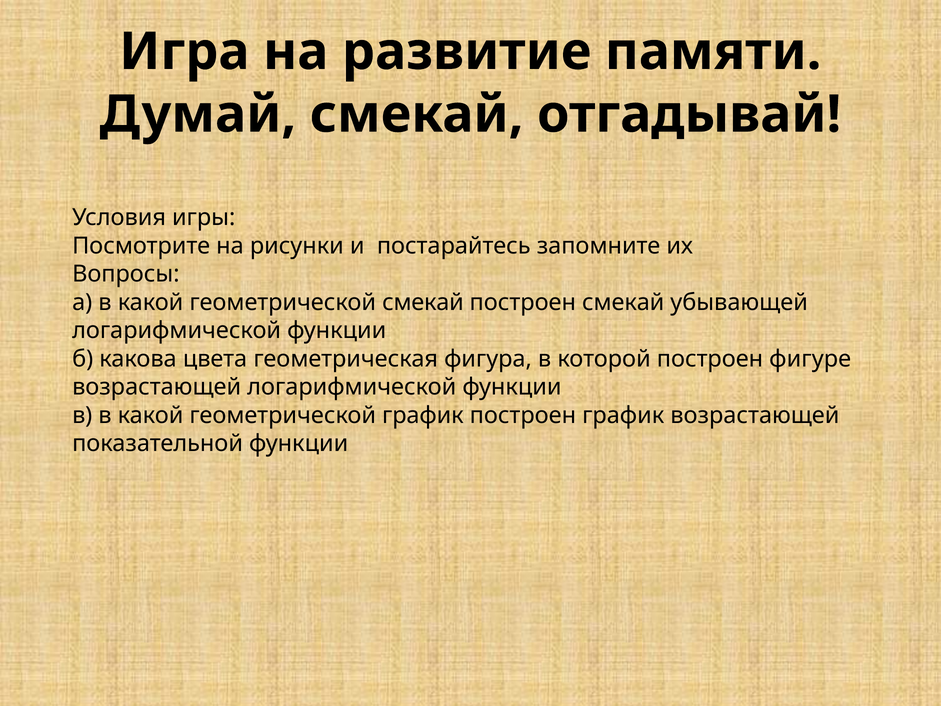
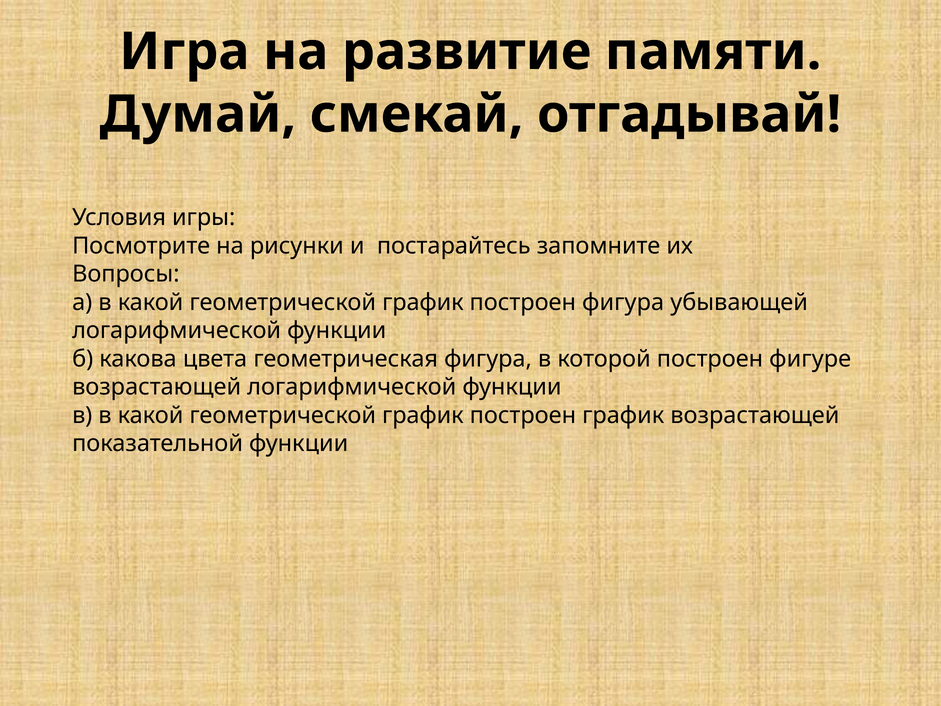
смекай: смекай -> график (423, 302)
построен смекай: смекай -> фигура (623, 302)
